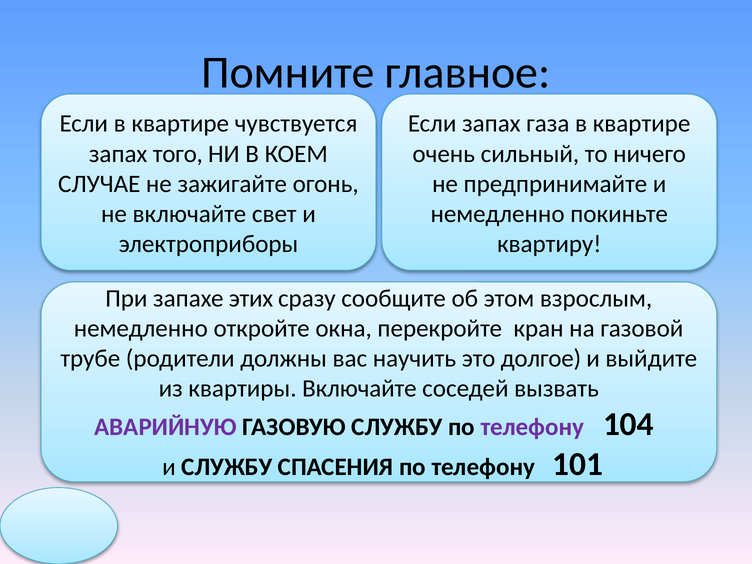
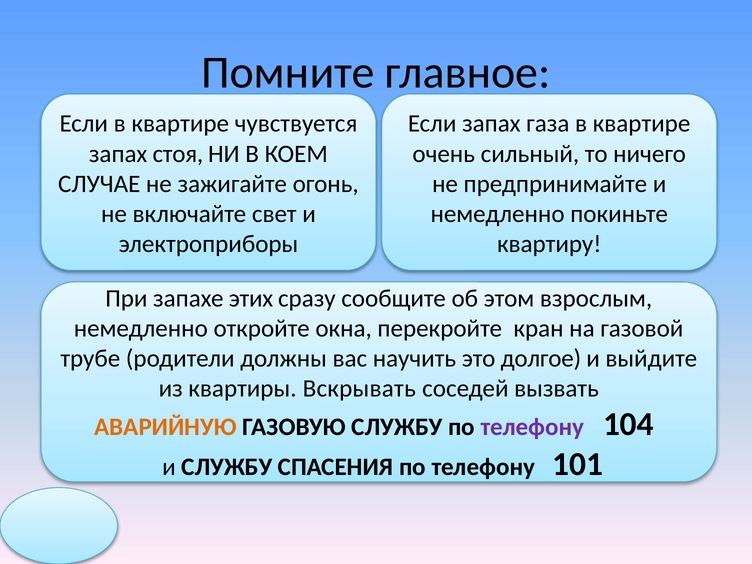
того: того -> стоя (178, 154)
квартиры Включайте: Включайте -> Вскрывать (359, 389)
АВАРИЙНУЮ colour: purple -> orange (166, 427)
